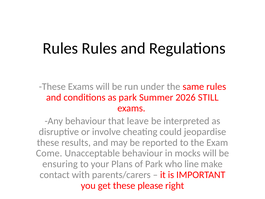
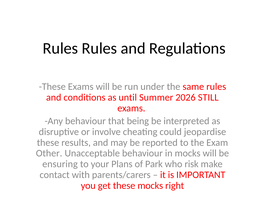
as park: park -> until (128, 97)
leave: leave -> being (138, 121)
Come: Come -> Other (49, 153)
line: line -> risk (192, 164)
these please: please -> mocks (150, 185)
